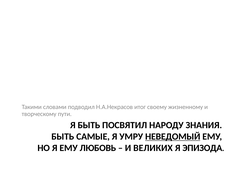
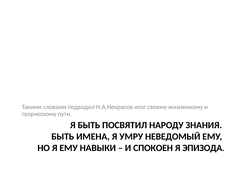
САМЫЕ: САМЫЕ -> ИМЕНА (93, 137)
НЕВЕДОМЫЙ underline: present -> none (173, 137)
ЛЮБОВЬ: ЛЮБОВЬ -> НАВЫКИ (98, 148)
ВЕЛИКИХ: ВЕЛИКИХ -> СПОКОЕН (153, 148)
